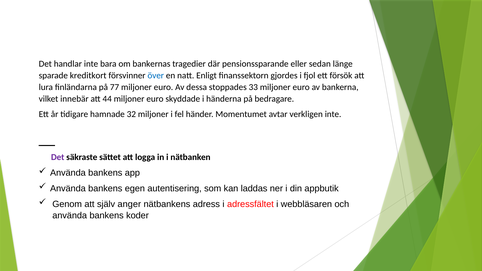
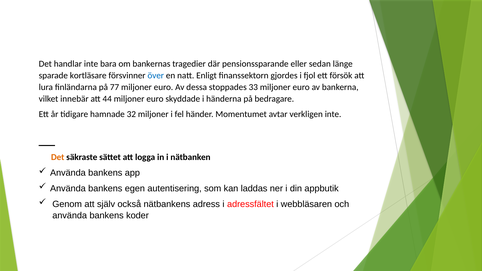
kreditkort: kreditkort -> kortläsare (88, 76)
Det colour: purple -> orange (58, 157)
anger: anger -> också (129, 204)
